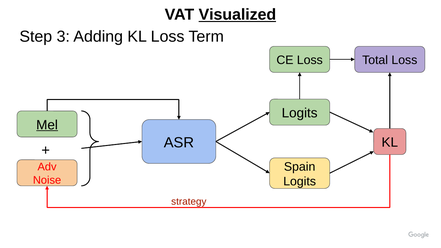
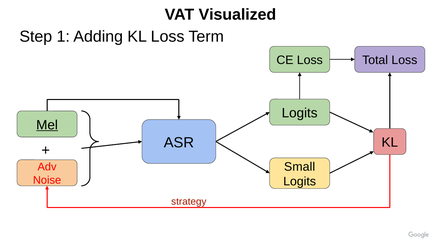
Visualized underline: present -> none (237, 15)
3: 3 -> 1 (63, 37)
Spain: Spain -> Small (300, 167)
